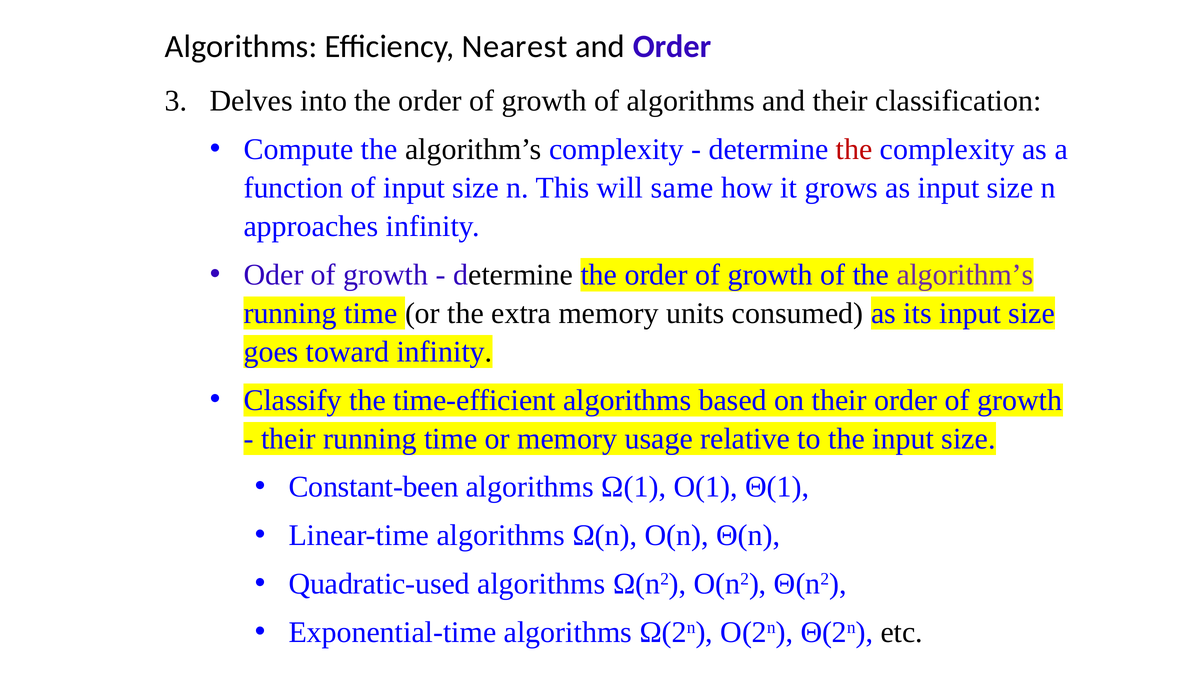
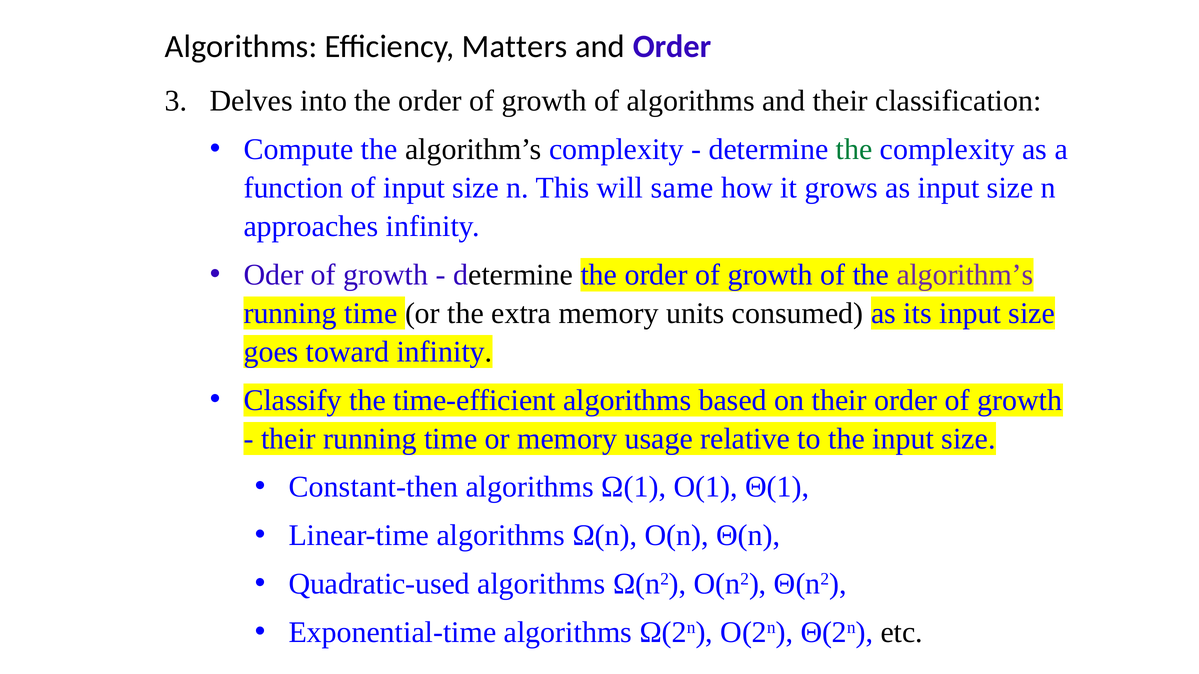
Nearest: Nearest -> Matters (515, 46)
the colour: red -> green (854, 150)
Constant-been: Constant-been -> Constant-then (373, 487)
